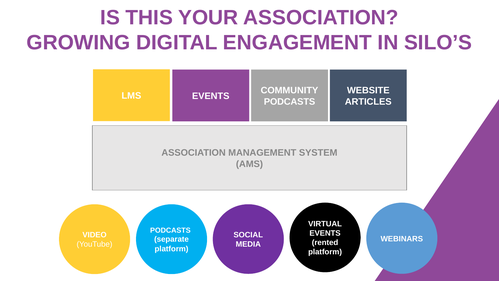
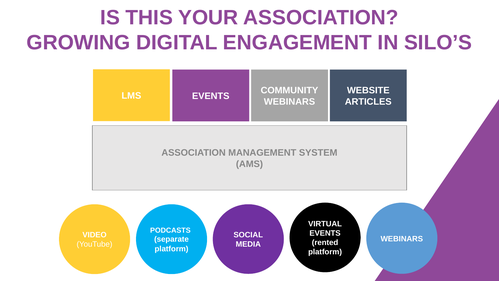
PODCASTS: PODCASTS -> WEBINARS (289, 102)
